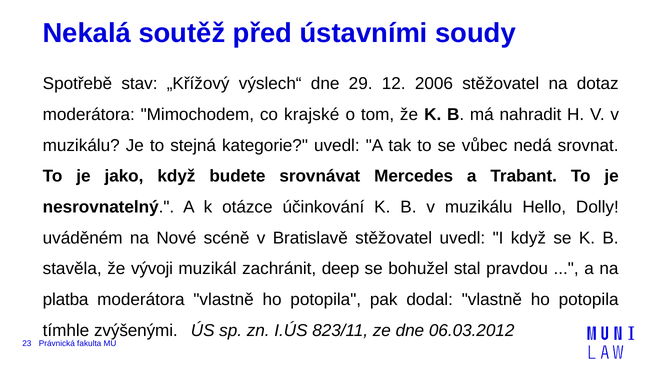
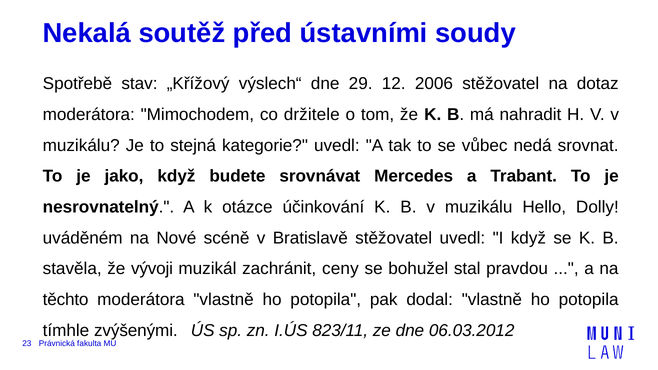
krajské: krajské -> držitele (312, 115)
deep: deep -> ceny (340, 269)
platba: platba -> těchto (66, 300)
